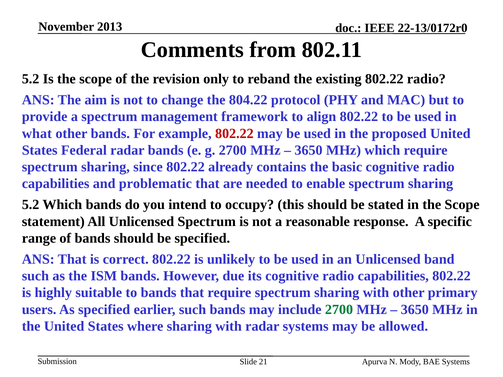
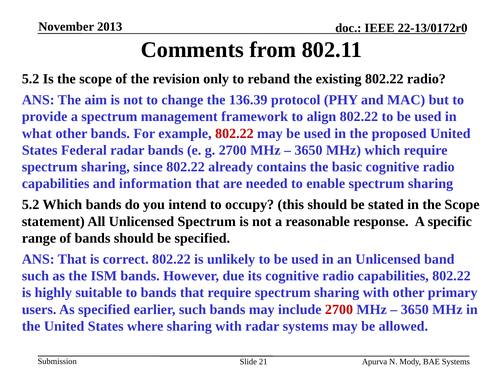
804.22: 804.22 -> 136.39 (248, 100)
problematic: problematic -> information (155, 184)
2700 colour: green -> red (339, 310)
